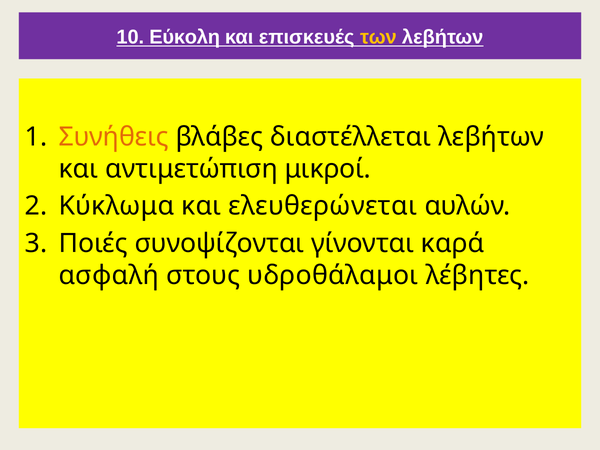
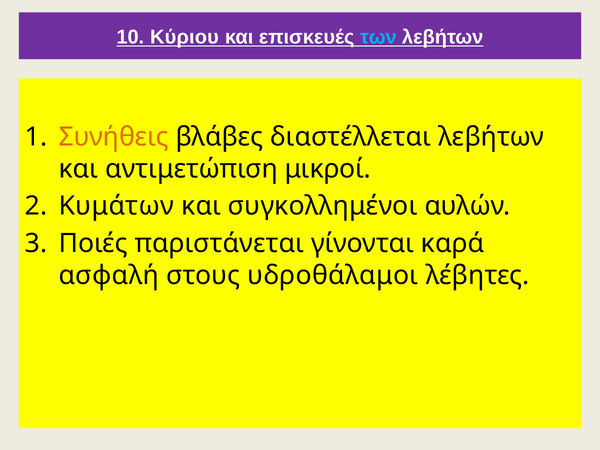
Εύκολη: Εύκολη -> Κύριου (184, 37)
των colour: yellow -> light blue (378, 37)
Κύκλωμα: Κύκλωμα -> Κυμάτων (116, 206)
ελευθερώνεται: ελευθερώνεται -> συγκολλημένοι (323, 206)
συνοψίζονται: συνοψίζονται -> παριστάνεται (219, 244)
